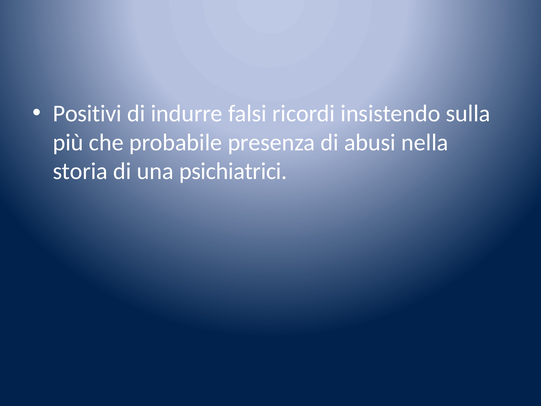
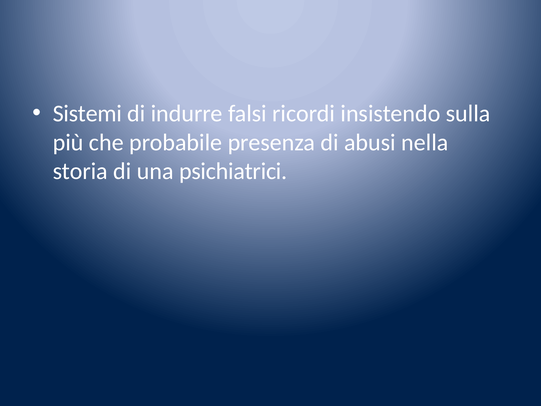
Positivi: Positivi -> Sistemi (87, 113)
